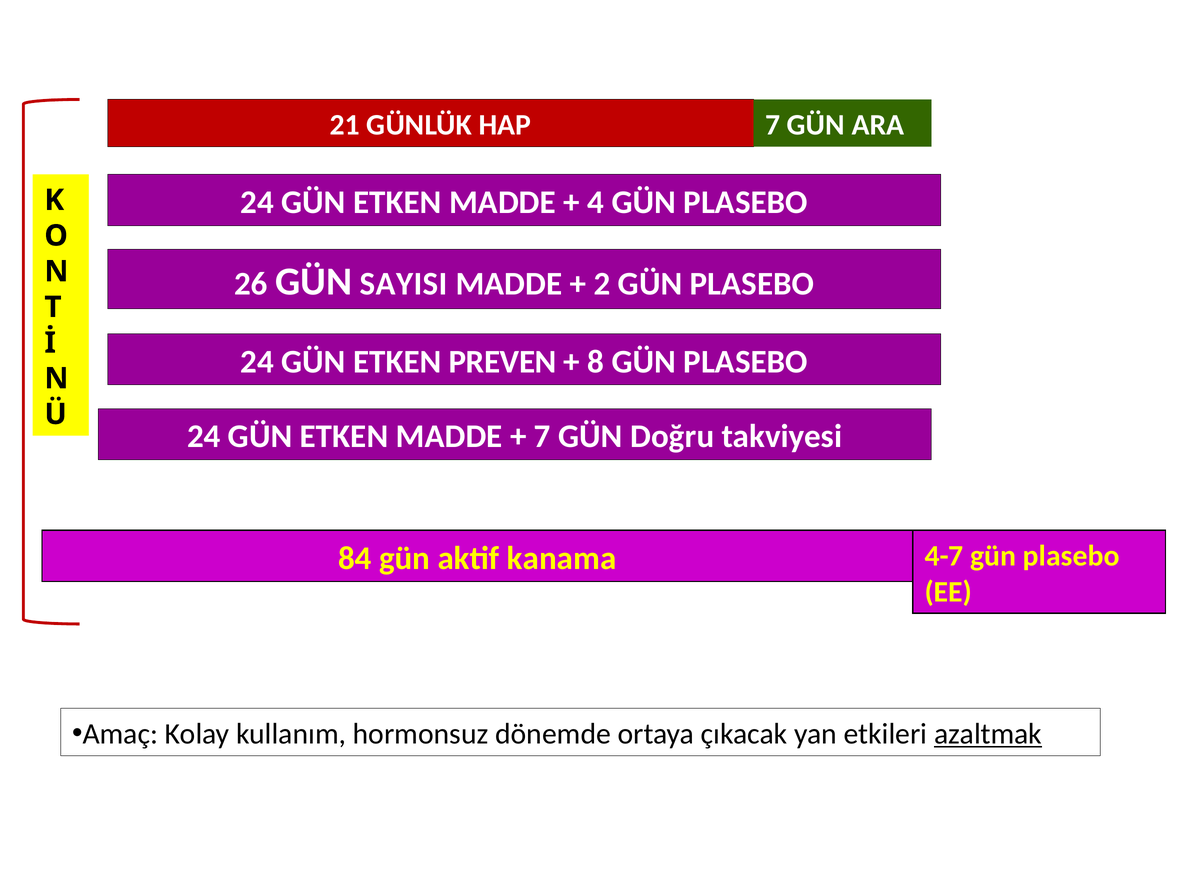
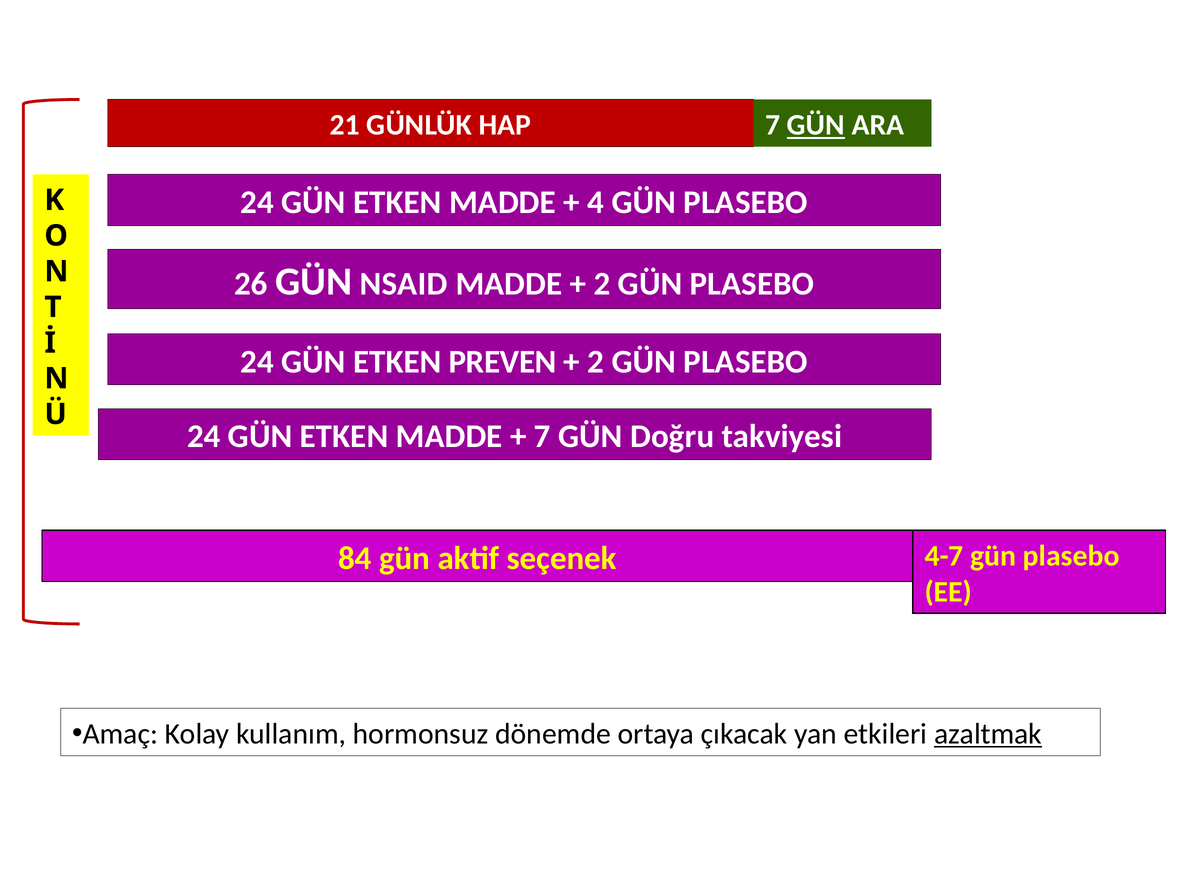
GÜN underline: none -> present (816, 125)
SAYISI: SAYISI -> NSAID (404, 284)
8: 8 -> 2 (596, 362)
kanama: kanama -> seçenek (562, 558)
